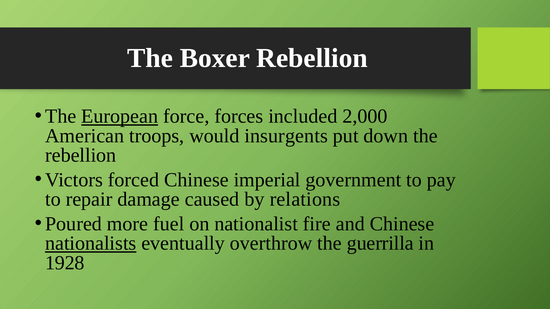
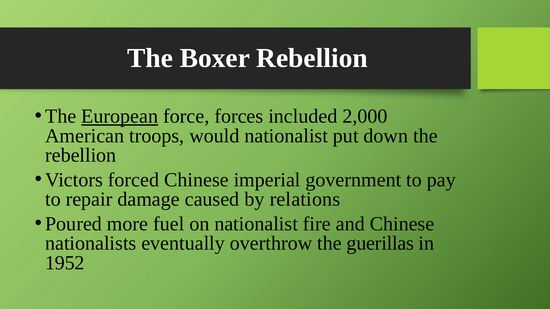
would insurgents: insurgents -> nationalist (286, 136)
nationalists underline: present -> none (91, 244)
guerrilla: guerrilla -> guerillas (380, 244)
1928: 1928 -> 1952 (65, 263)
